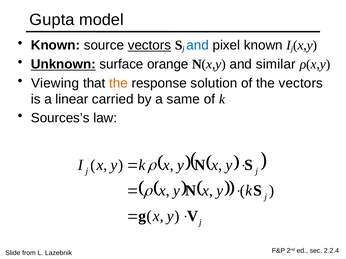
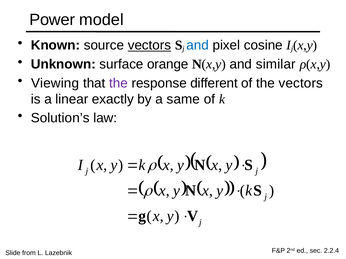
Gupta: Gupta -> Power (52, 20)
pixel known: known -> cosine (263, 45)
Unknown underline: present -> none (63, 64)
the colour: orange -> purple (118, 83)
solution: solution -> different (214, 83)
carried: carried -> exactly (113, 99)
Sources’s: Sources’s -> Solution’s (60, 118)
